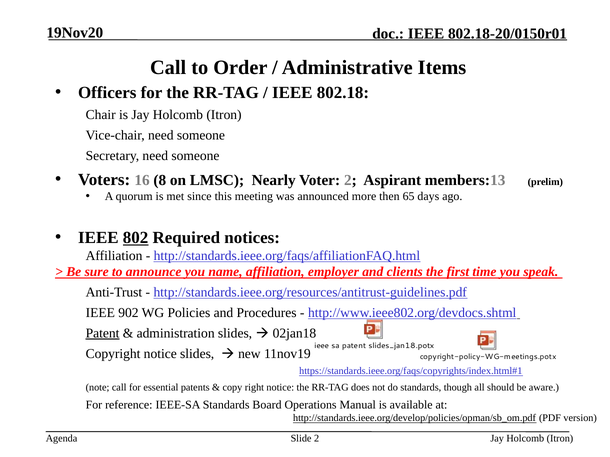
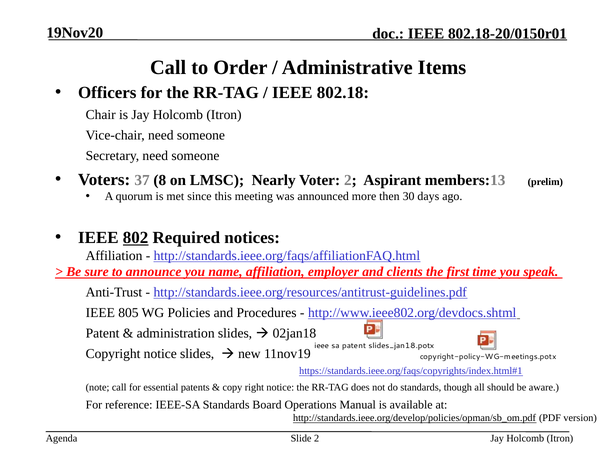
16: 16 -> 37 (142, 180)
65: 65 -> 30 (409, 197)
902: 902 -> 805 (128, 313)
Patent underline: present -> none (103, 334)
